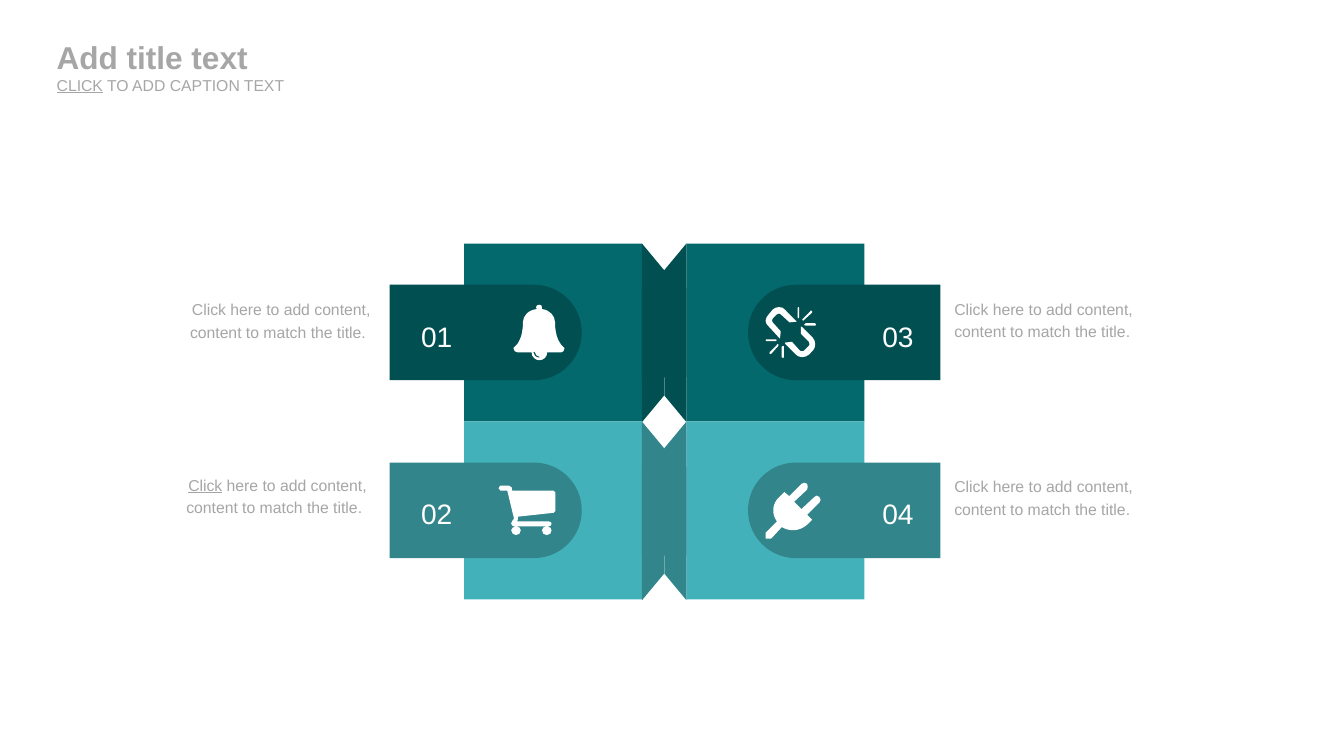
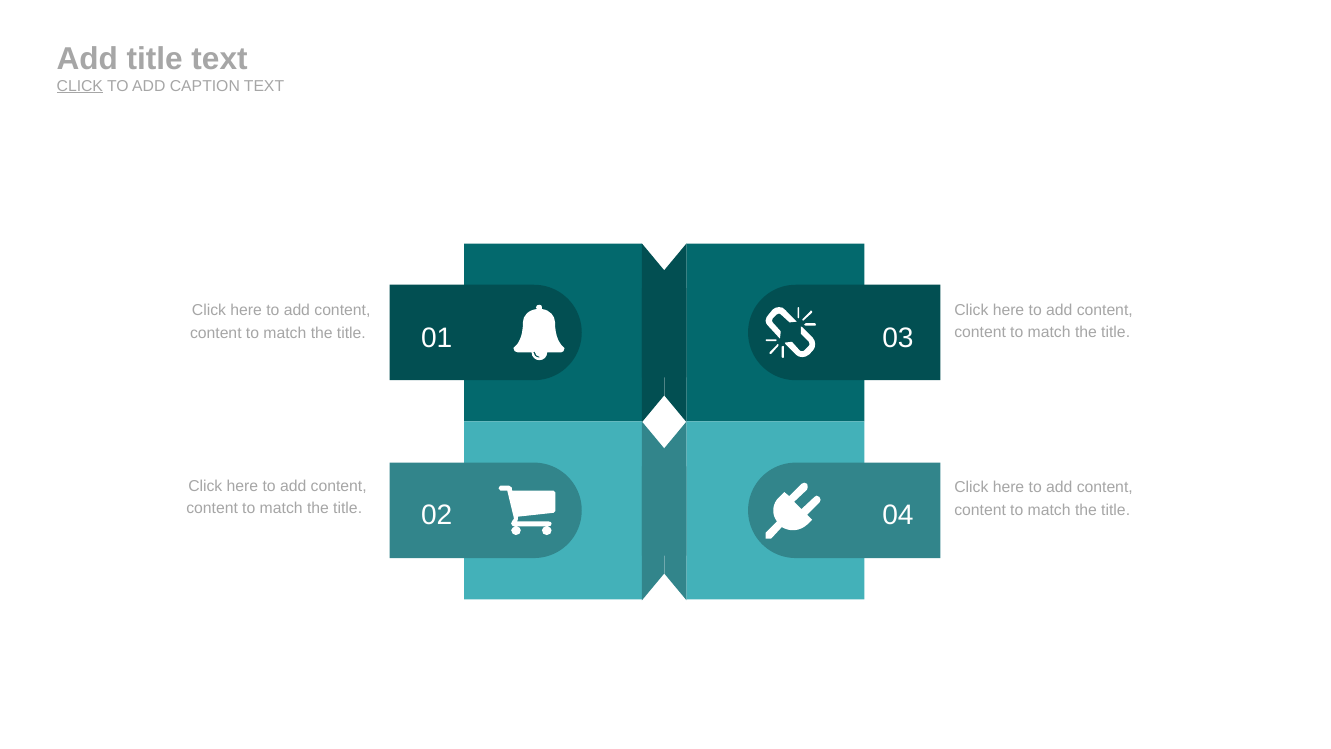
Click underline: present -> none (205, 486)
